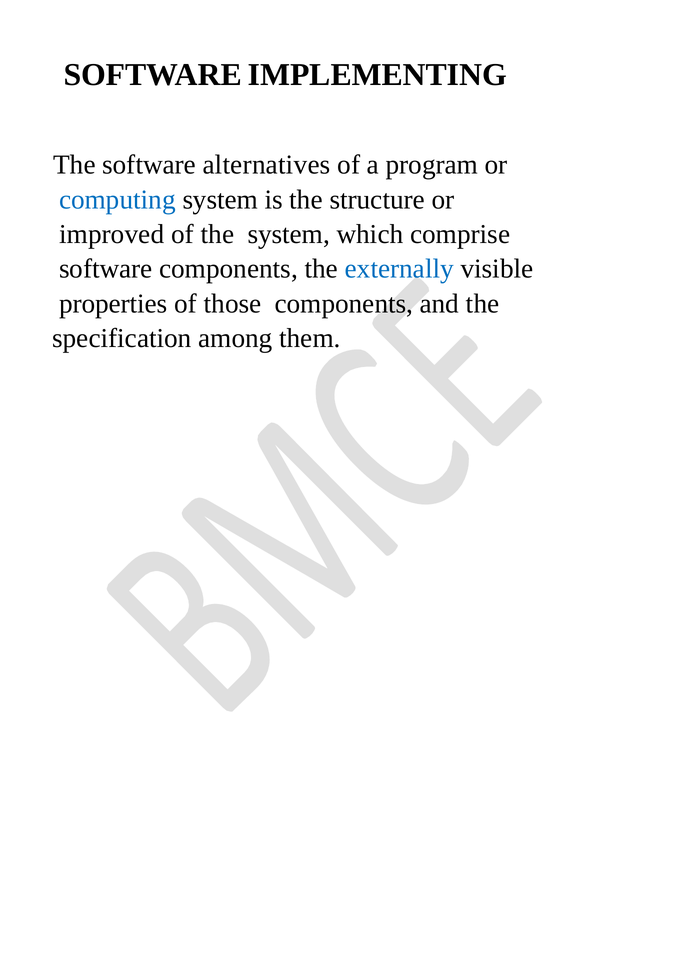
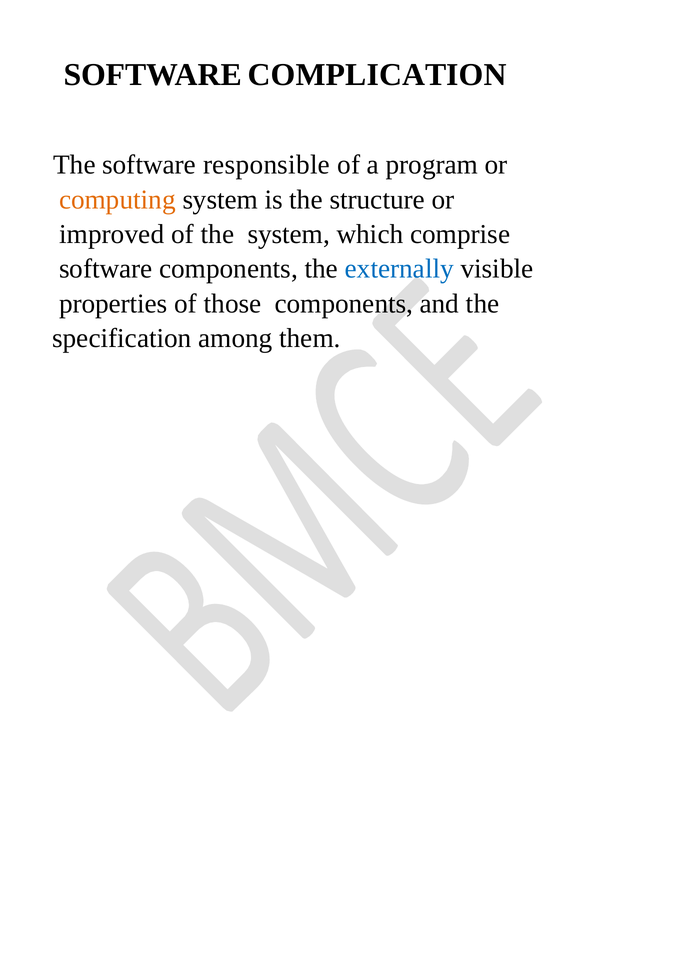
IMPLEMENTING: IMPLEMENTING -> COMPLICATION (377, 75)
alternatives: alternatives -> responsible (267, 165)
computing colour: blue -> orange (117, 200)
